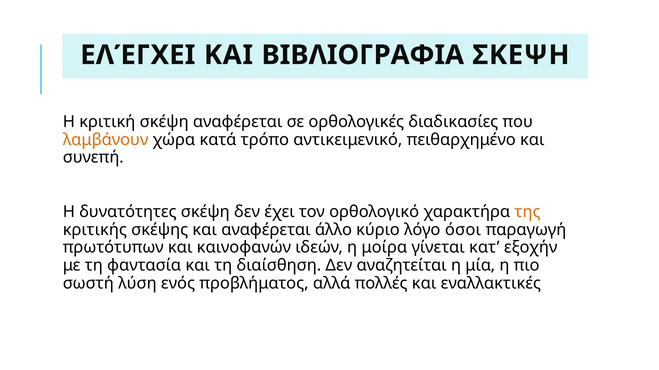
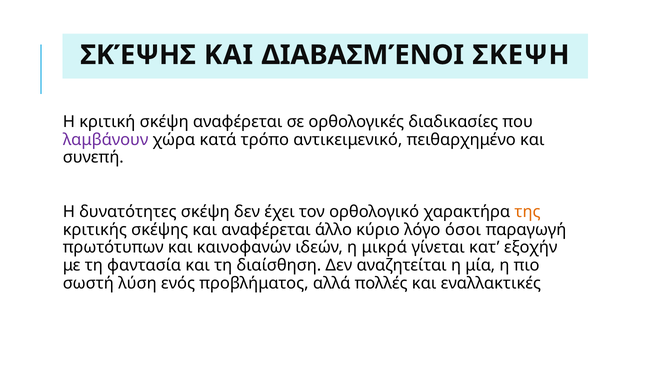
ΕΛΈΓΧΕΙ: ΕΛΈΓΧΕΙ -> ΣΚΈΨΗΣ (138, 55)
ΒΙΒΛΙΟΓΡΑΦΙΑ: ΒΙΒΛΙΟΓΡΑΦΙΑ -> ΔΙΑΒΑΣΜΈΝΟΙ (363, 55)
λαμβάνουν colour: orange -> purple (106, 140)
μοίρα: μοίρα -> μικρά (384, 248)
